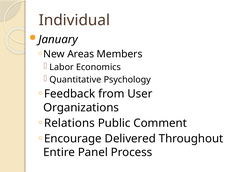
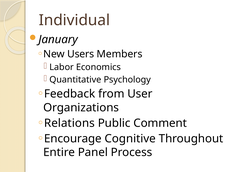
Areas: Areas -> Users (81, 54)
Delivered: Delivered -> Cognitive (130, 139)
